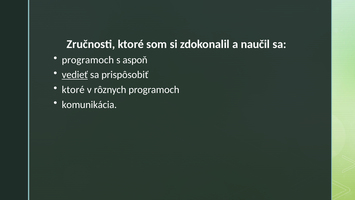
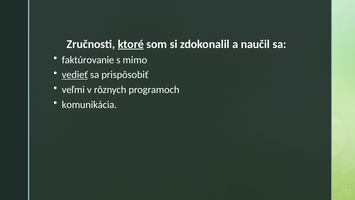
ktoré underline: none -> present (131, 44)
programoch: programoch -> faktúrovanie (88, 60)
aspoň: aspoň -> mimo (135, 60)
ktoré: ktoré -> veľmi (73, 90)
